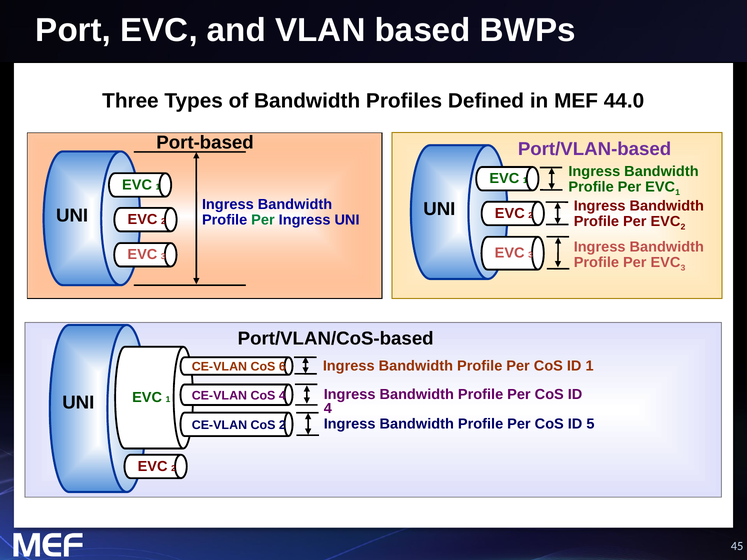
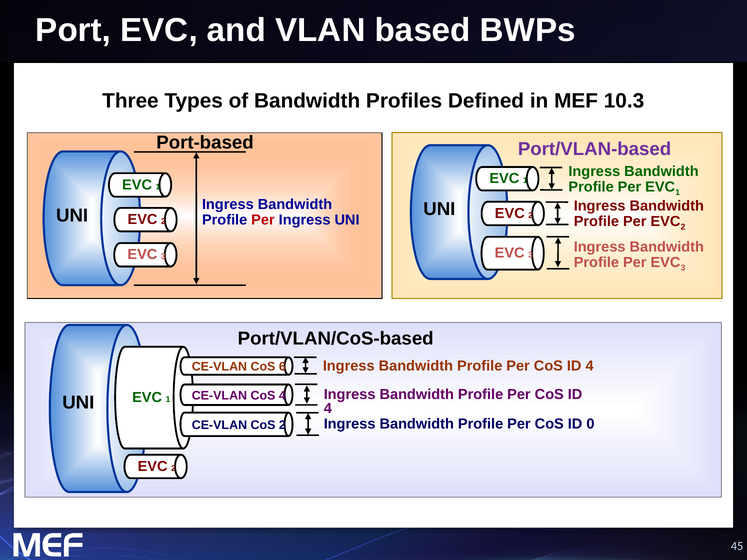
44.0: 44.0 -> 10.3 (624, 101)
Per colour: green -> red (263, 220)
1: 1 -> 4 (590, 366)
5: 5 -> 0 (590, 424)
